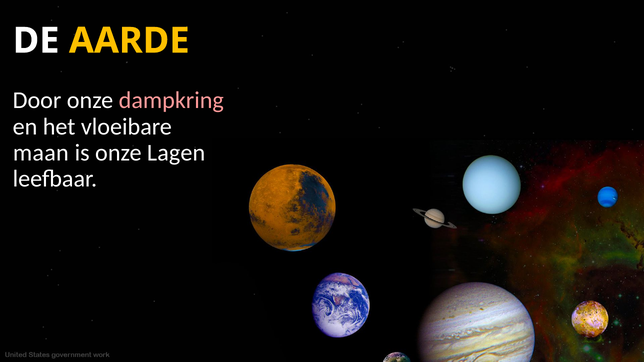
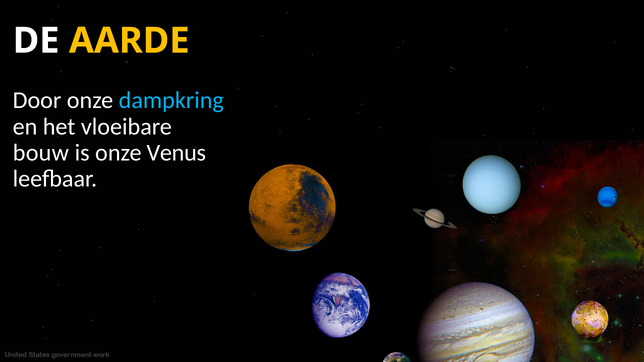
dampkring colour: pink -> light blue (171, 101)
maan: maan -> bouw (41, 153)
Lagen: Lagen -> Venus (176, 153)
